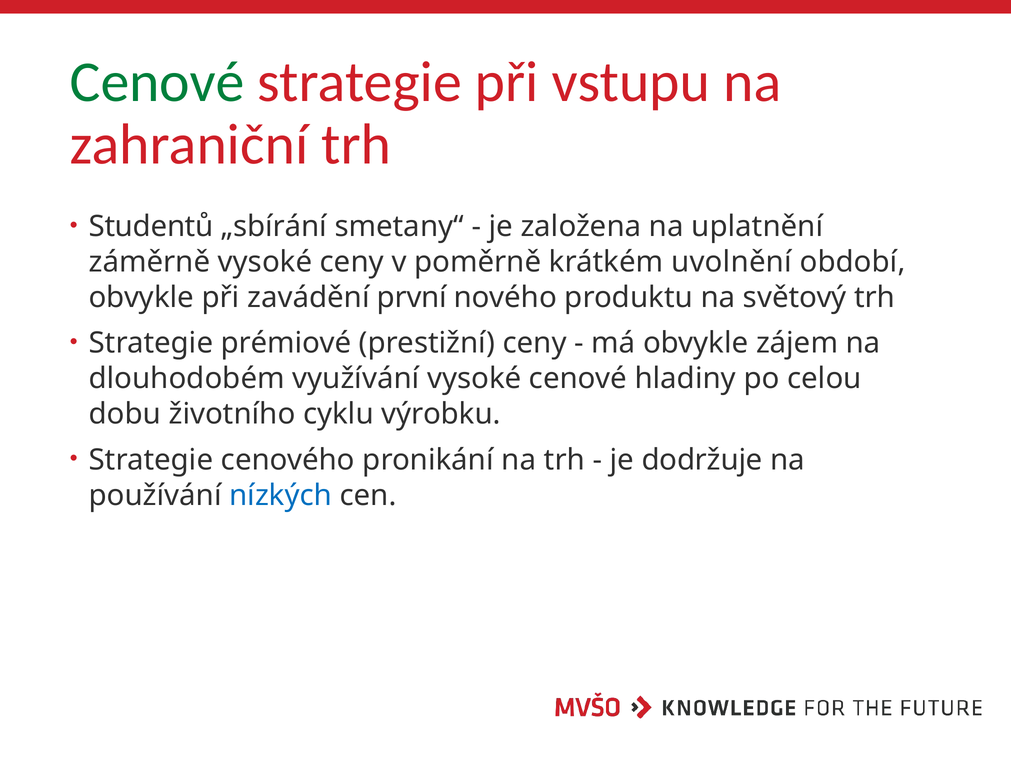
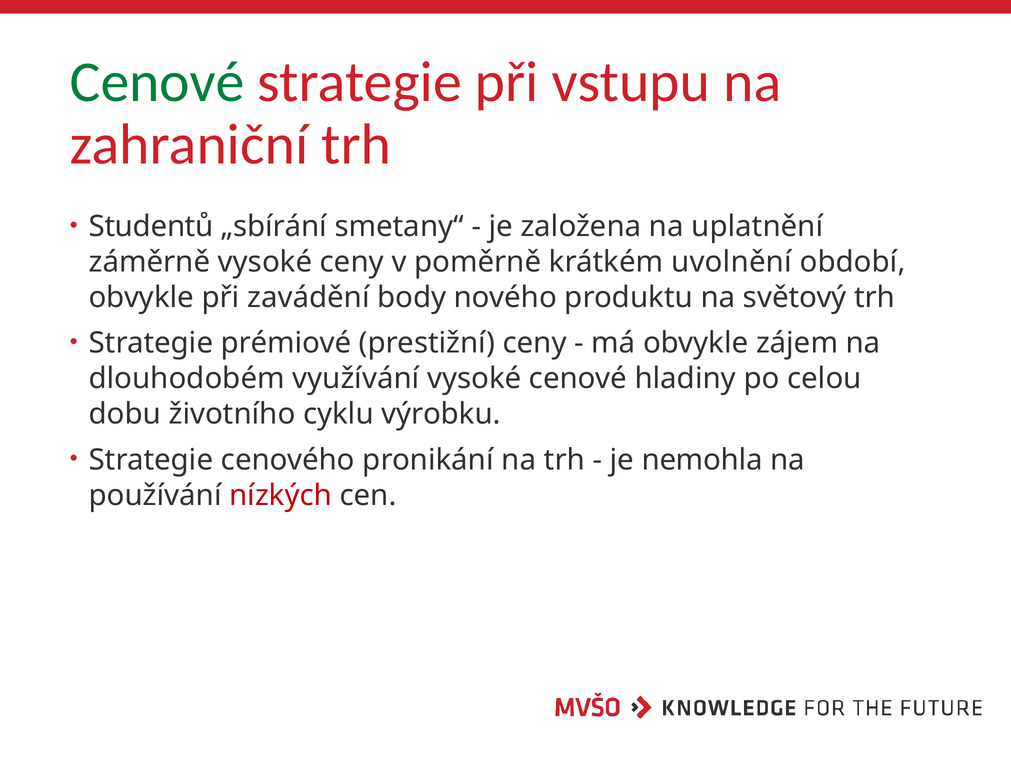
první: první -> body (412, 297)
dodržuje: dodržuje -> nemohla (702, 460)
nízkých colour: blue -> red (281, 495)
